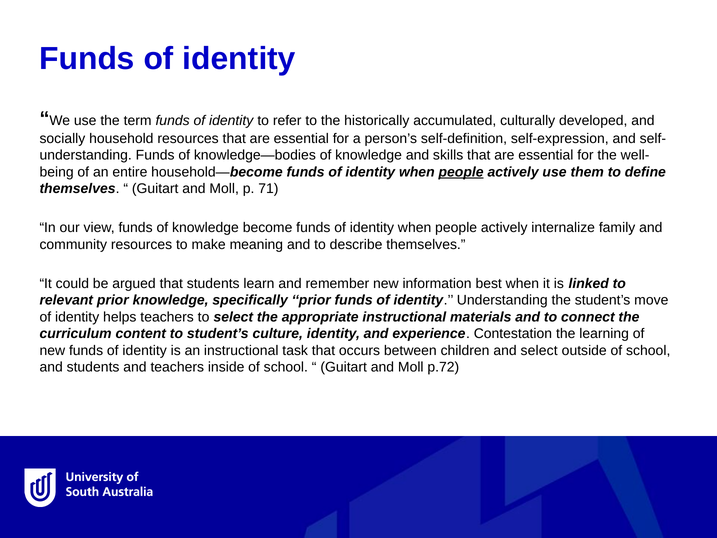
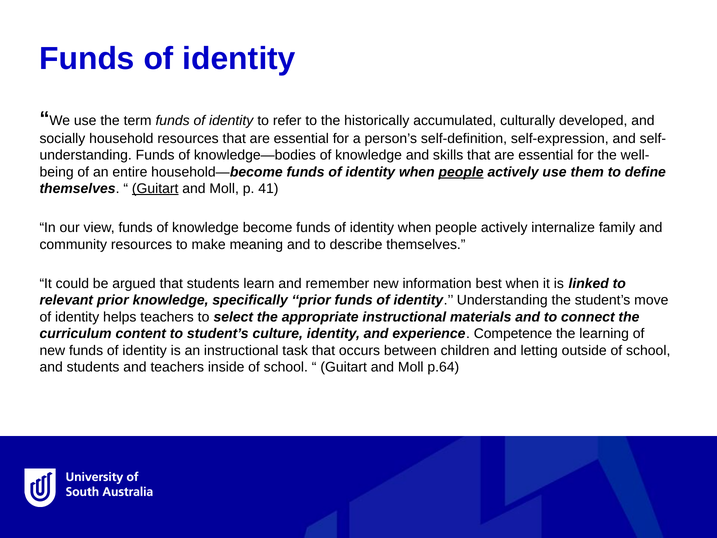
Guitart underline: none -> present (155, 189)
71: 71 -> 41 (268, 189)
Contestation: Contestation -> Competence (513, 334)
and select: select -> letting (539, 350)
p.72: p.72 -> p.64 (443, 367)
